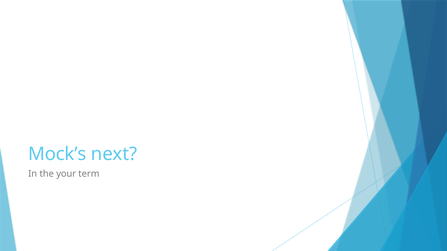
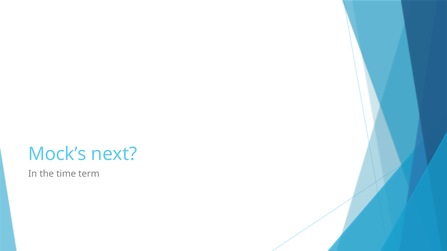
your: your -> time (66, 174)
